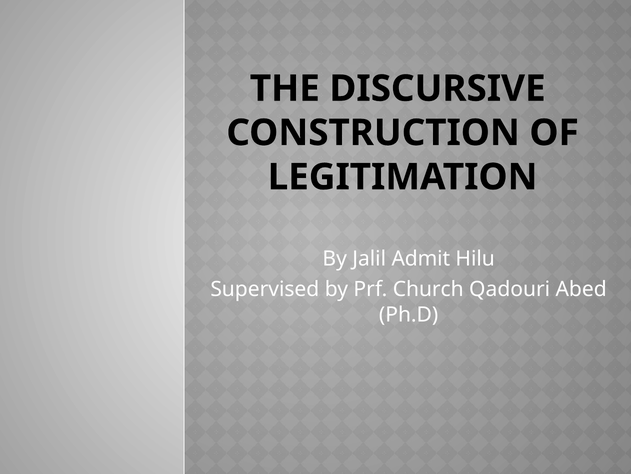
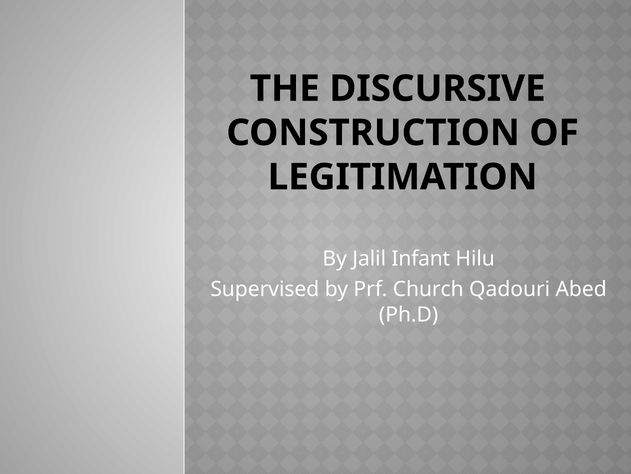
Admit: Admit -> Infant (421, 258)
